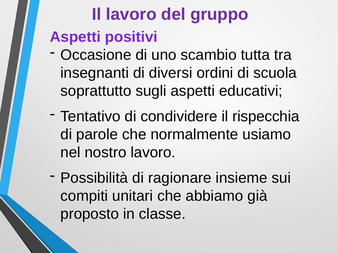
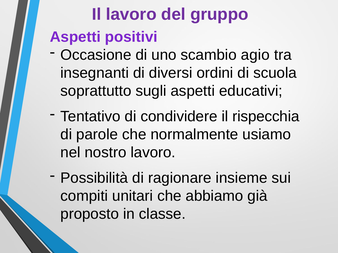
tutta: tutta -> agio (255, 55)
